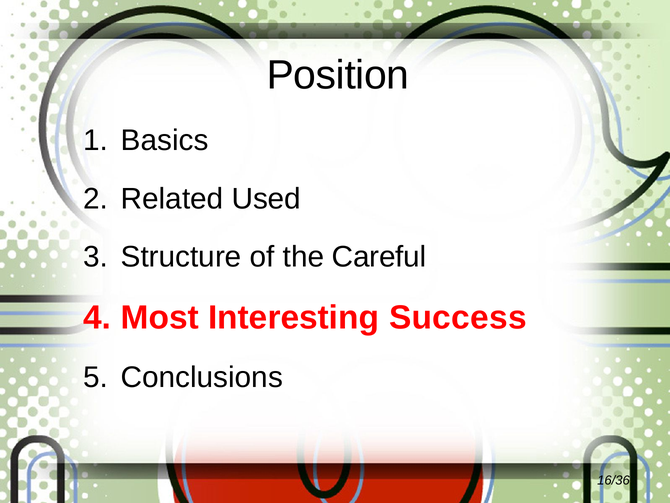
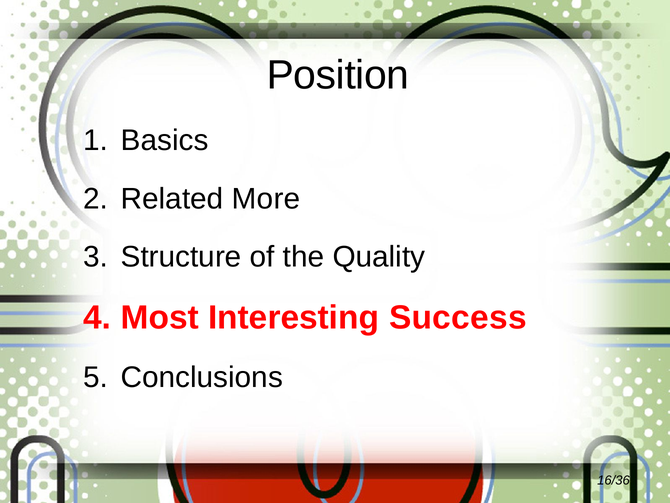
Used: Used -> More (266, 199)
Careful: Careful -> Quality (379, 257)
